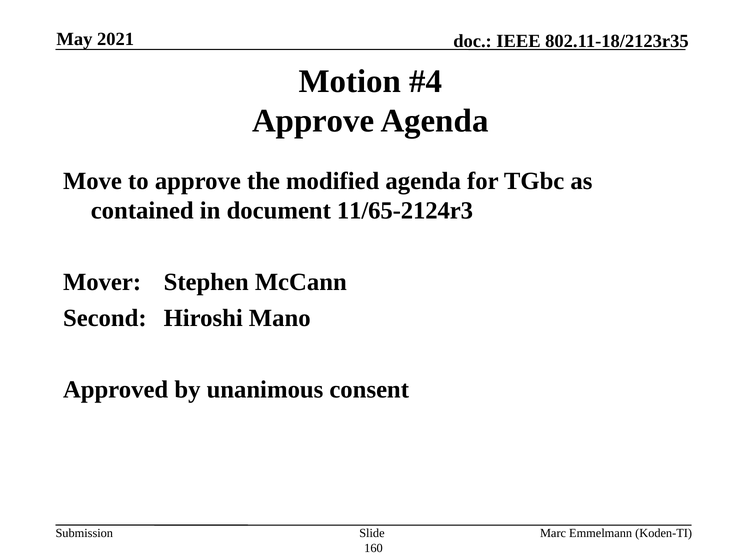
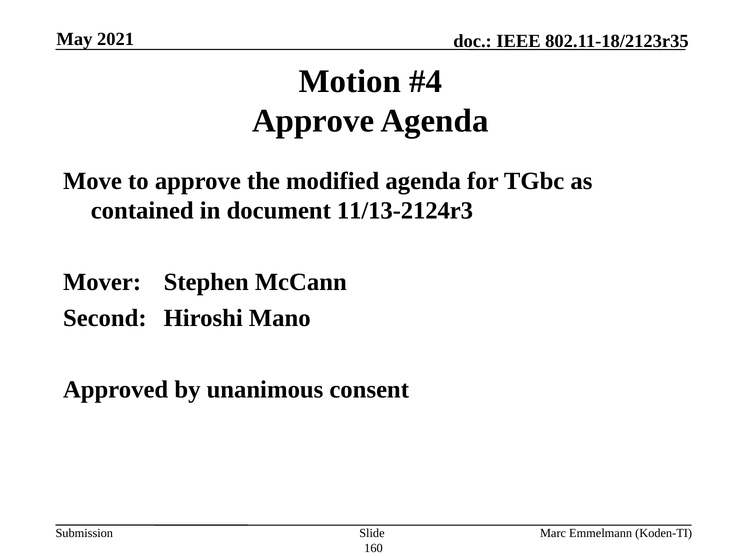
11/65-2124r3: 11/65-2124r3 -> 11/13-2124r3 (405, 210)
